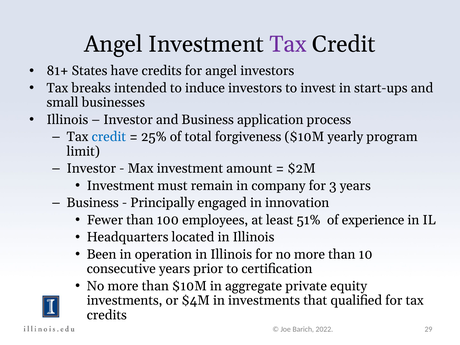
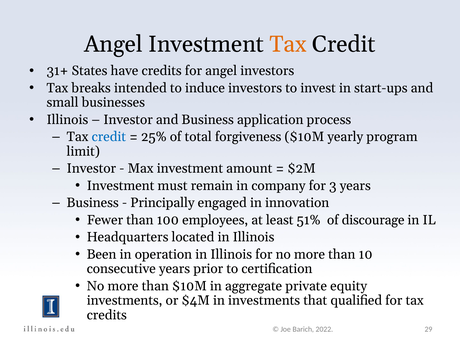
Tax colour: purple -> orange (288, 44)
81+: 81+ -> 31+ (57, 71)
experience: experience -> discourage (373, 220)
